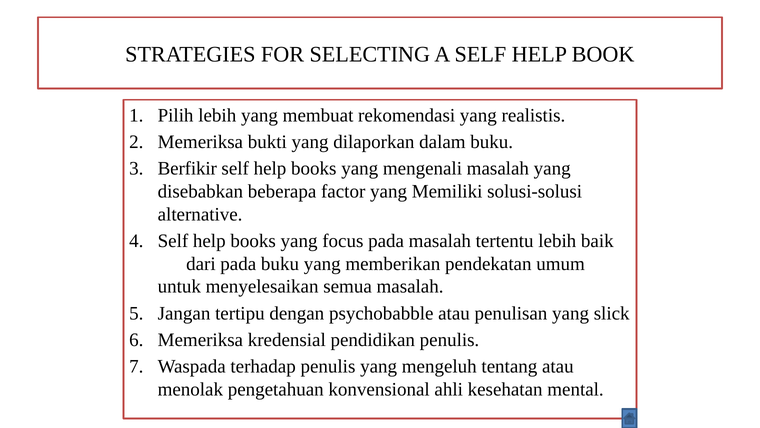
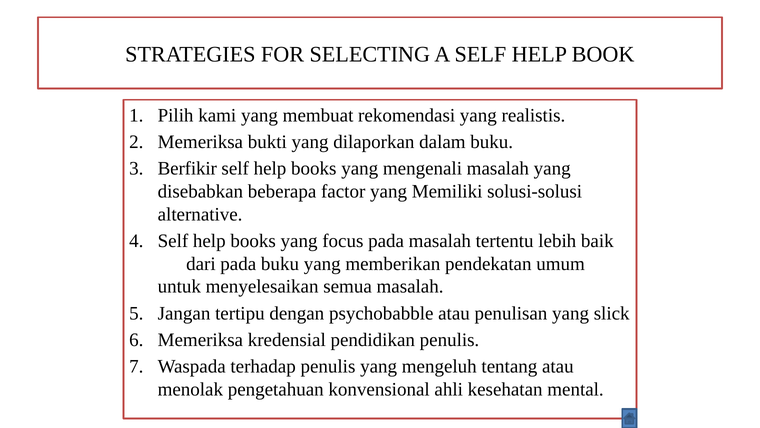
Pilih lebih: lebih -> kami (217, 115)
